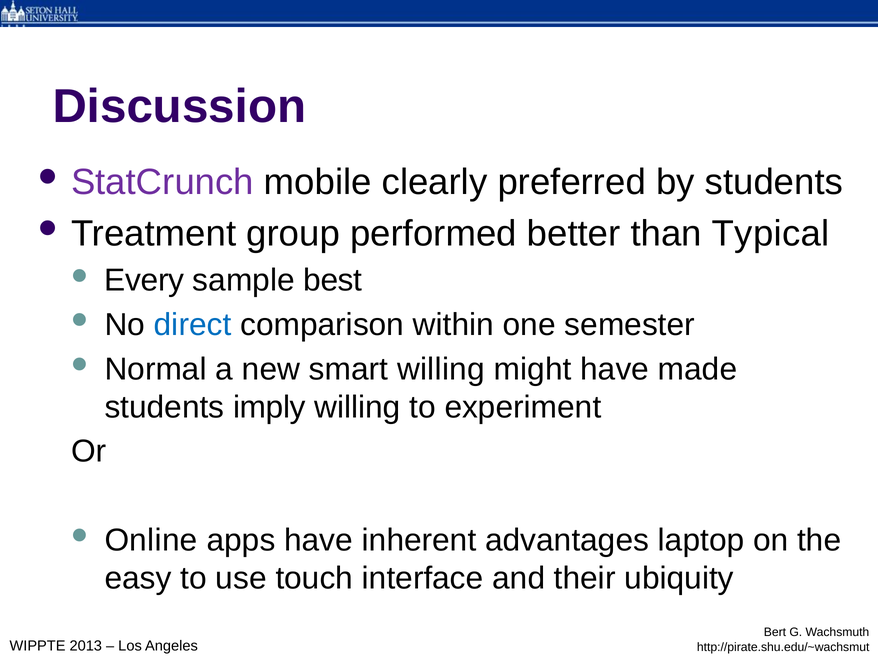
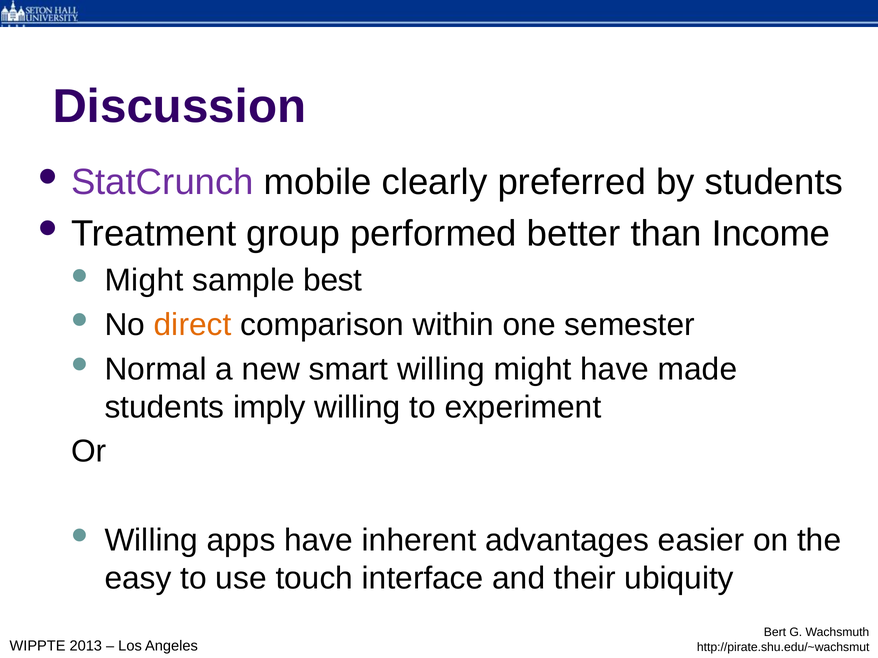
Typical: Typical -> Income (771, 234)
Every: Every -> Might (144, 281)
direct colour: blue -> orange (193, 325)
Online: Online -> Willing (151, 541)
laptop: laptop -> easier (701, 541)
